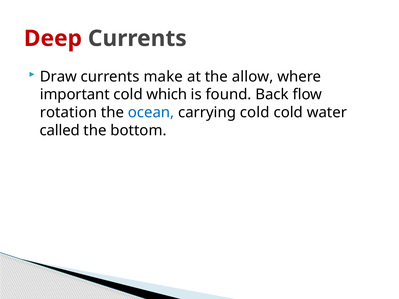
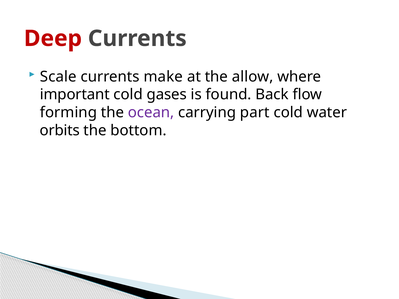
Draw: Draw -> Scale (58, 77)
which: which -> gases (167, 95)
rotation: rotation -> forming (68, 113)
ocean colour: blue -> purple (151, 113)
carrying cold: cold -> part (255, 113)
called: called -> orbits (60, 131)
